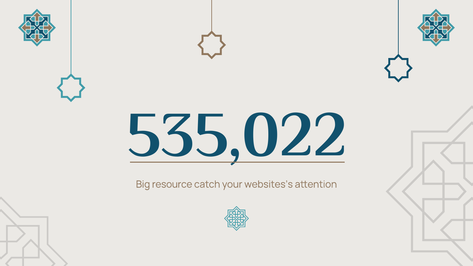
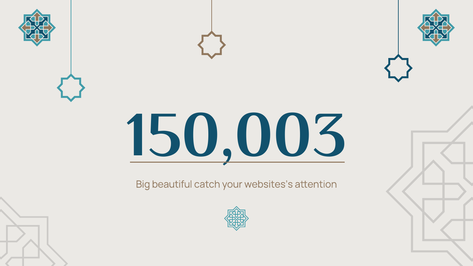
535,022: 535,022 -> 150,003 (236, 135)
resource: resource -> beautiful (172, 184)
